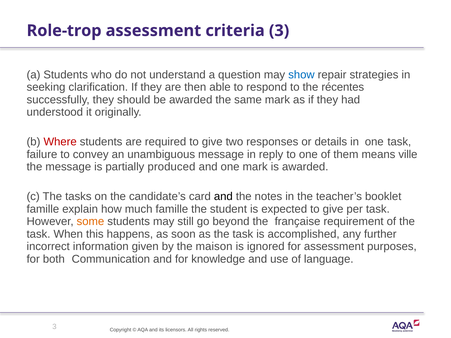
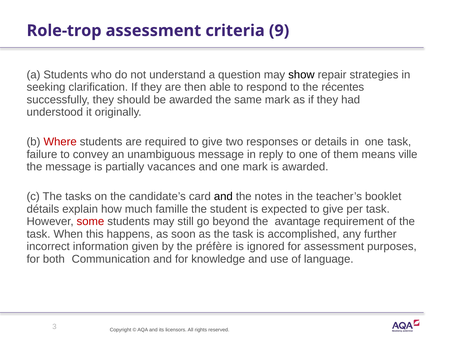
criteria 3: 3 -> 9 (279, 31)
show colour: blue -> black (301, 75)
produced: produced -> vacances (171, 167)
famille: famille -> détails (43, 209)
some colour: orange -> red (90, 222)
franҫaise: franҫaise -> avantage (298, 222)
maison: maison -> préfère (214, 247)
